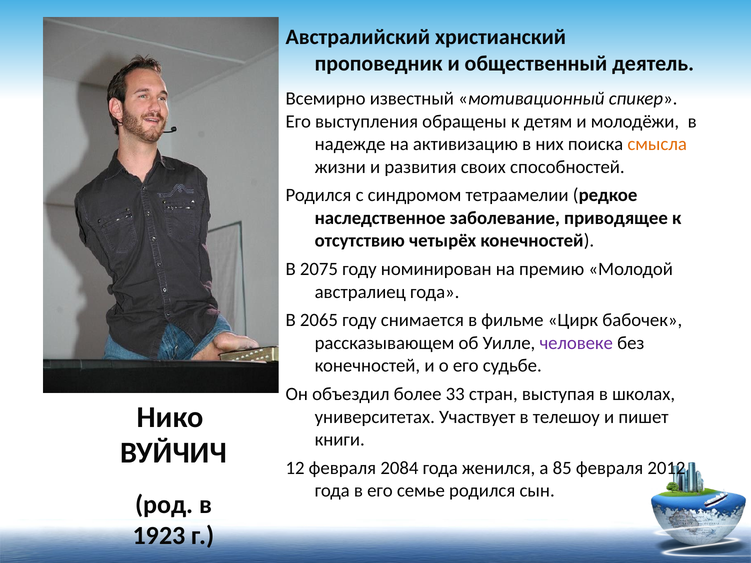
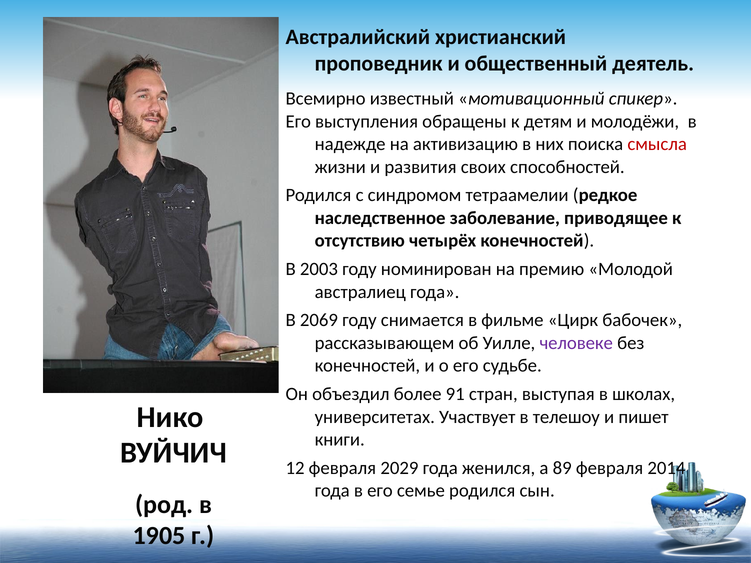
смысла colour: orange -> red (657, 144)
2075: 2075 -> 2003 (319, 269)
2065: 2065 -> 2069 (319, 320)
33: 33 -> 91 (455, 394)
2084: 2084 -> 2029 (399, 468)
85: 85 -> 89 (562, 468)
2012: 2012 -> 2014 (666, 468)
1923: 1923 -> 1905 (159, 536)
